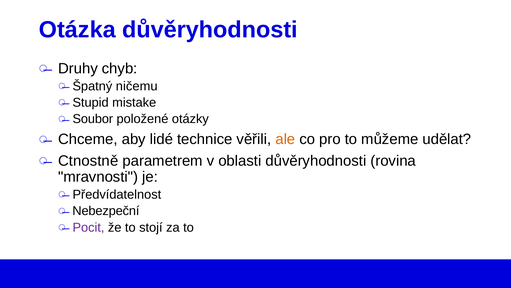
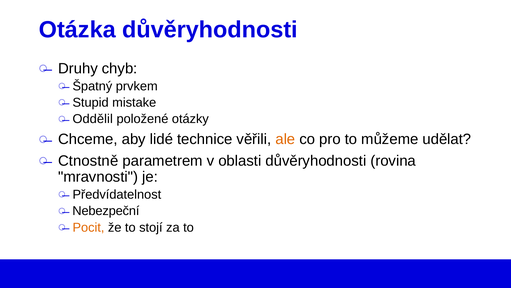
ničemu: ničemu -> prvkem (137, 86)
Soubor: Soubor -> Oddělil (93, 119)
Pocit colour: purple -> orange (88, 227)
